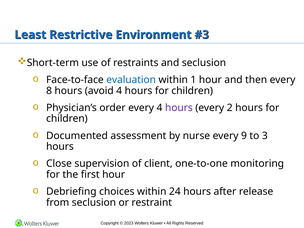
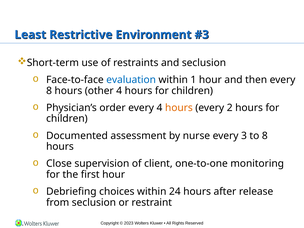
avoid: avoid -> other (99, 91)
hours colour: purple -> orange (179, 108)
9: 9 -> 3 (244, 136)
to 3: 3 -> 8 (265, 136)
